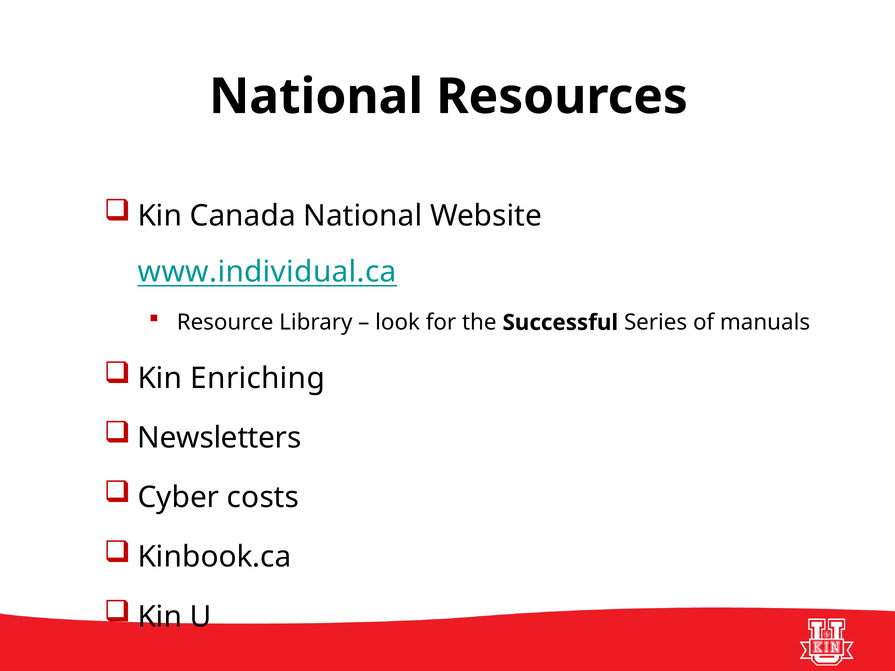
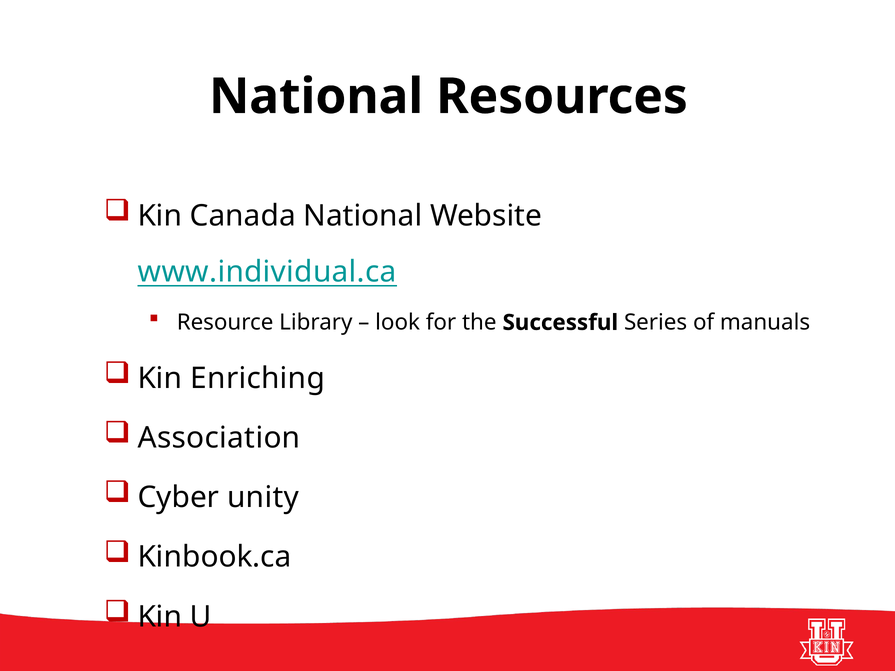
Newsletters: Newsletters -> Association (219, 438)
costs: costs -> unity (263, 498)
